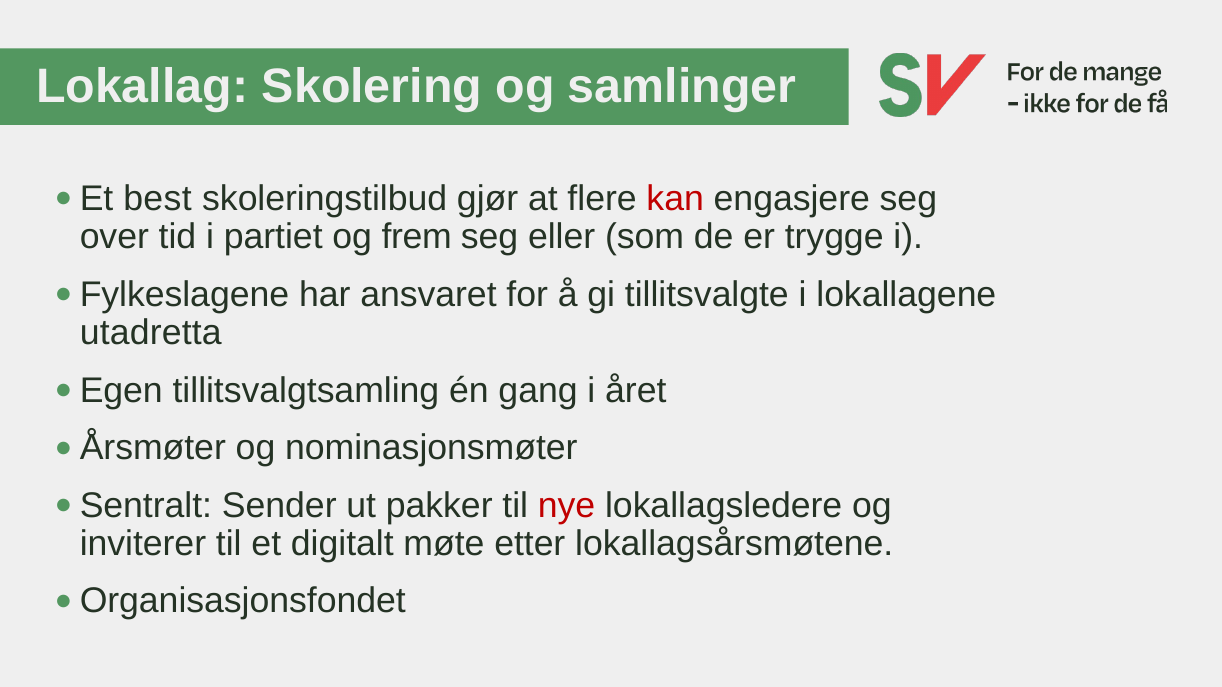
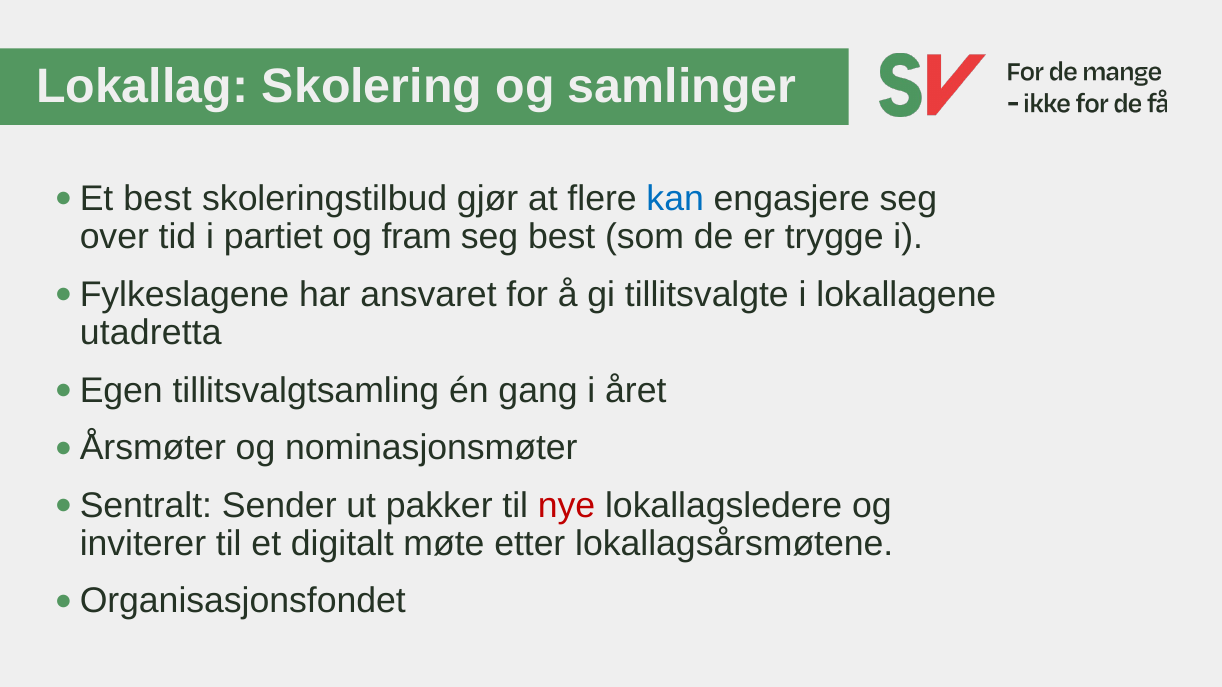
kan colour: red -> blue (675, 199)
frem: frem -> fram (417, 237)
seg eller: eller -> best (562, 237)
